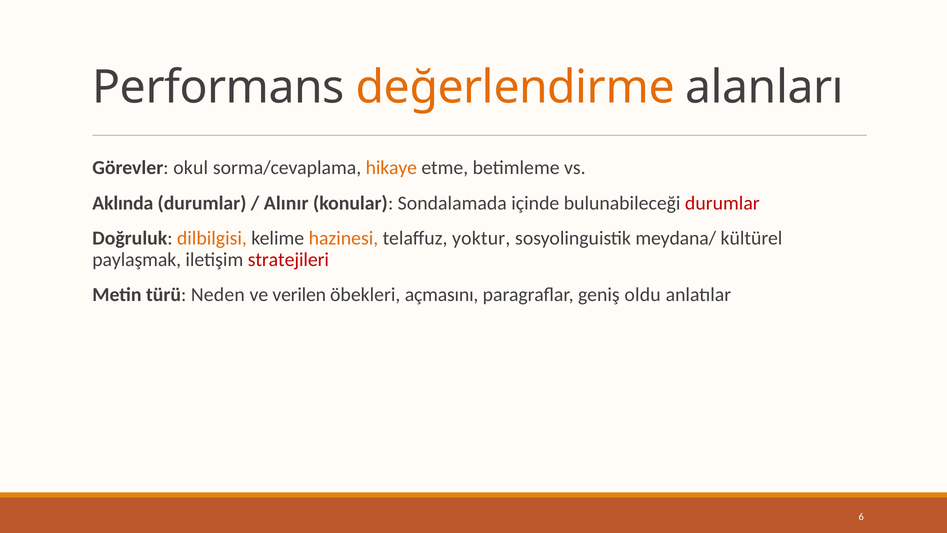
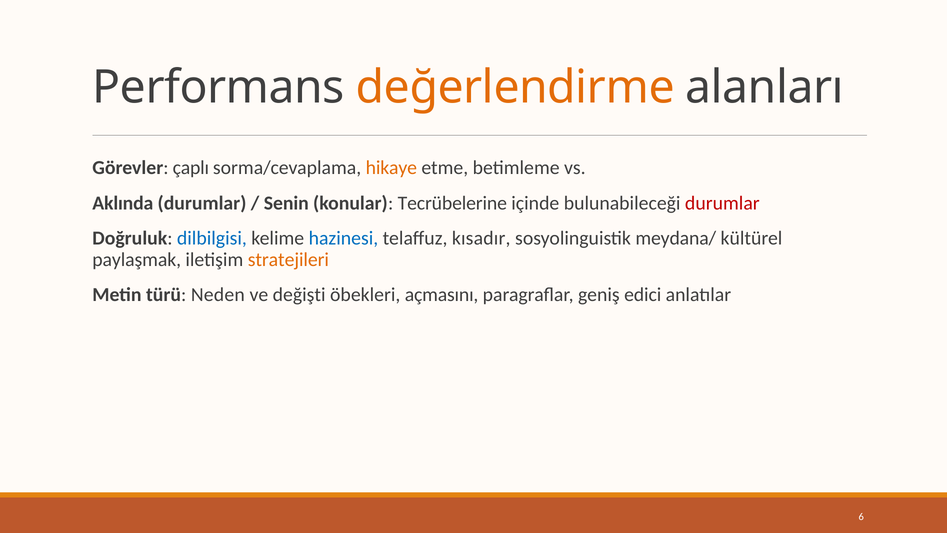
okul: okul -> çaplı (191, 168)
Alınır: Alınır -> Senin (286, 203)
Sondalamada: Sondalamada -> Tecrübelerine (452, 203)
dilbilgisi colour: orange -> blue (212, 238)
hazinesi colour: orange -> blue (343, 238)
yoktur: yoktur -> kısadır (481, 238)
stratejileri colour: red -> orange (288, 259)
verilen: verilen -> değişti (299, 295)
oldu: oldu -> edici (643, 295)
